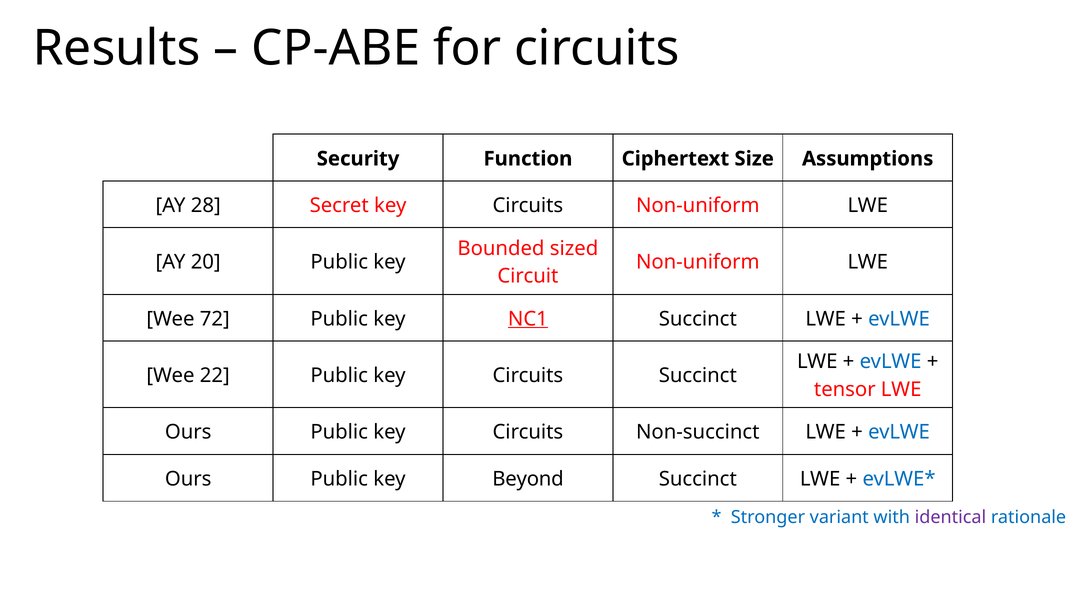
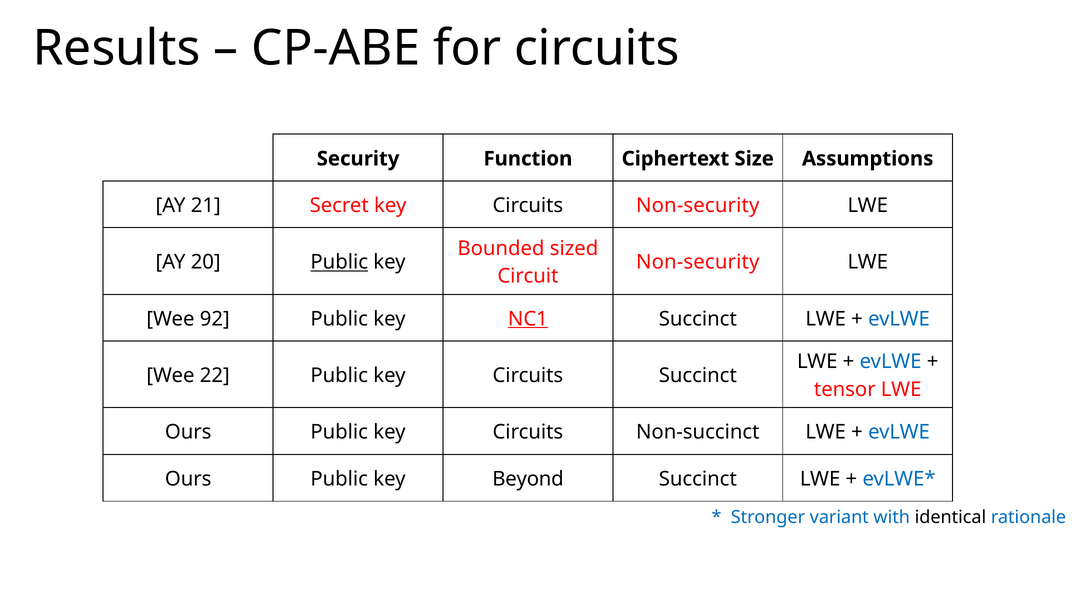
28: 28 -> 21 (206, 205)
Circuits Non-uniform: Non-uniform -> Non-security (698, 205)
Public underline: none -> present (339, 262)
Non-uniform: Non-uniform -> Non-security (698, 262)
72: 72 -> 92 (215, 318)
identical colour: purple -> black (950, 517)
